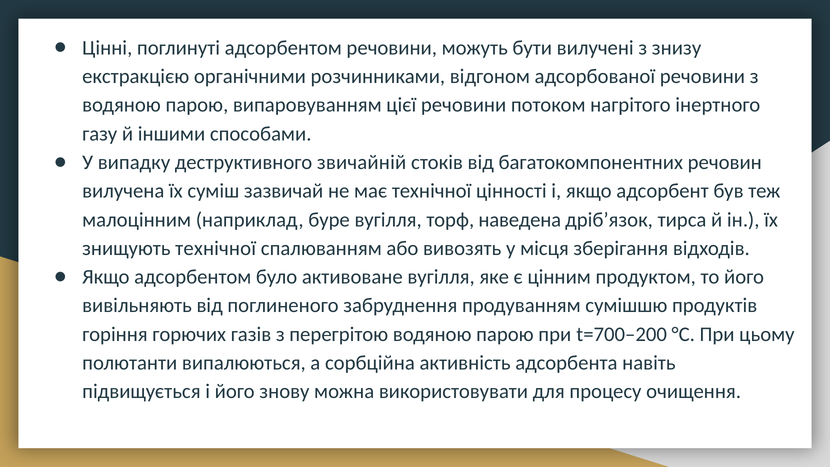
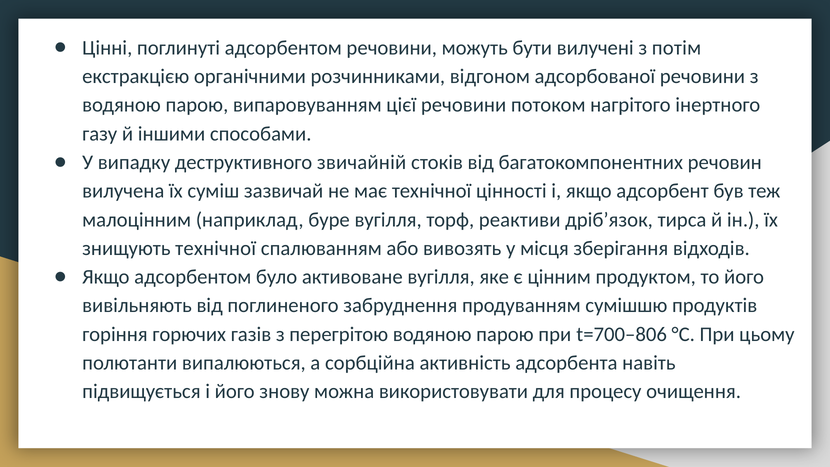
знизу: знизу -> потім (677, 48)
наведена: наведена -> реактиви (520, 220)
t=700–200: t=700–200 -> t=700–806 (622, 334)
